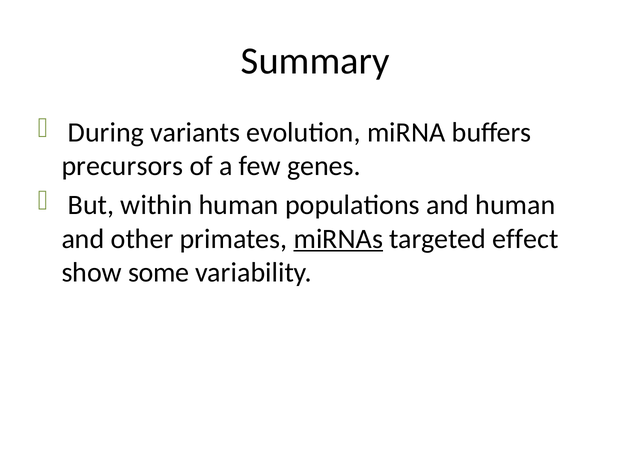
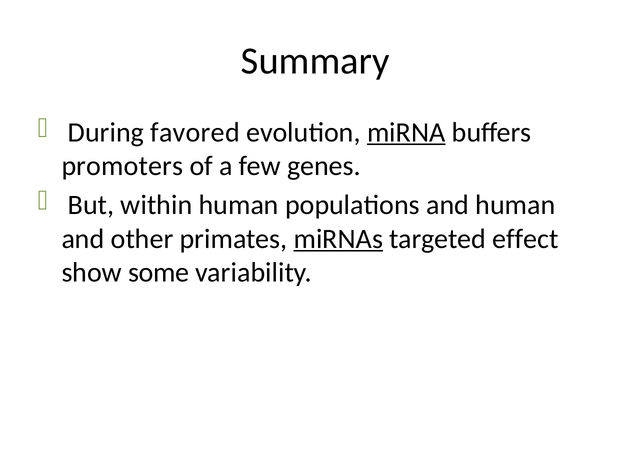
variants: variants -> favored (195, 132)
miRNA underline: none -> present (406, 132)
precursors: precursors -> promoters (122, 166)
